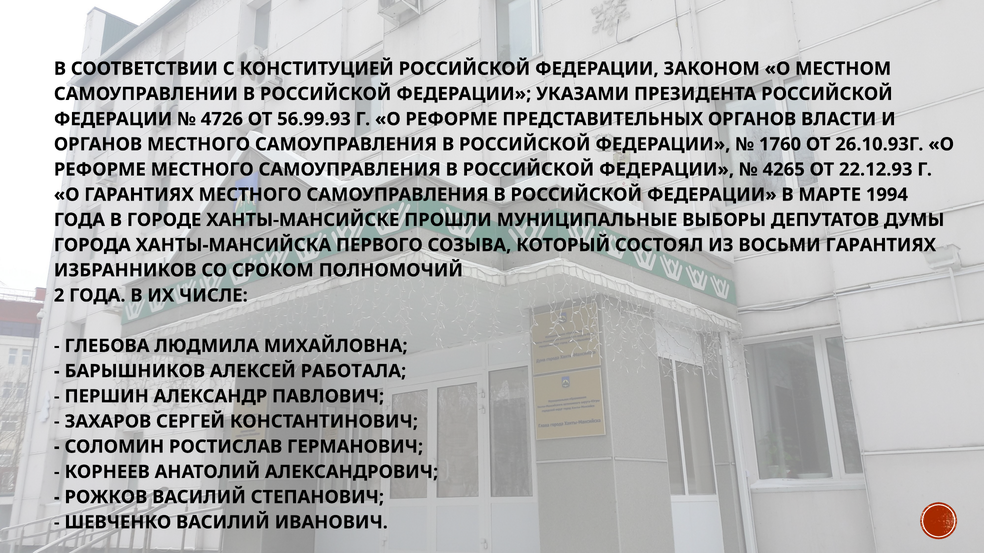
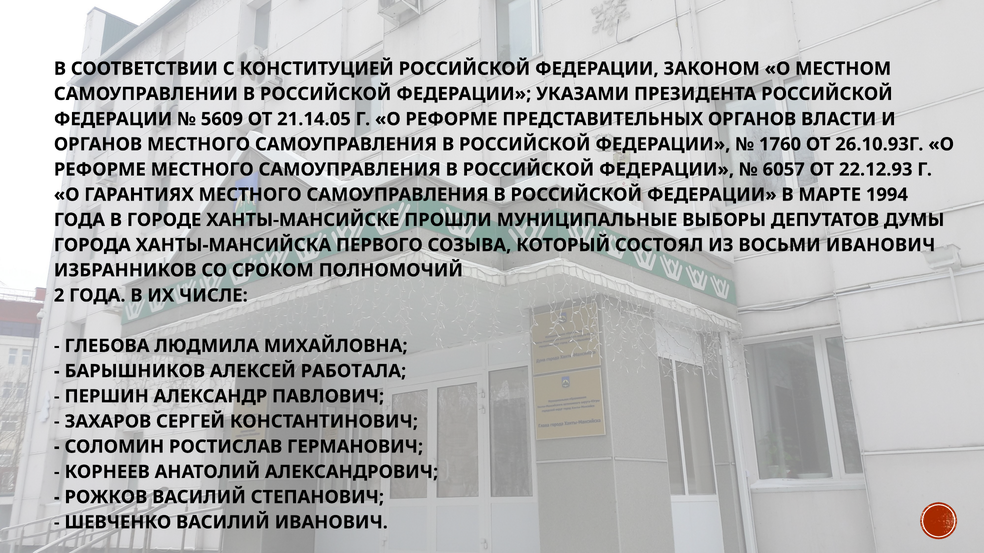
4726: 4726 -> 5609 (222, 119)
56.99.93: 56.99.93 -> 21.14.05 (314, 119)
4265: 4265 -> 6057 (784, 170)
ВОСЬМИ ГАРАНТИЯХ: ГАРАНТИЯХ -> ИВАНОВИЧ (881, 245)
